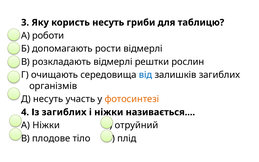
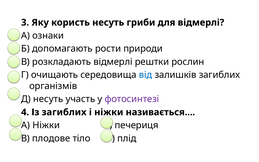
для таблицю: таблицю -> відмерлі (201, 23)
роботи: роботи -> ознаки (48, 36)
рости відмерлі: відмерлі -> природи (143, 49)
фотосинтезі colour: orange -> purple (132, 99)
отруйний: отруйний -> печериця (137, 125)
